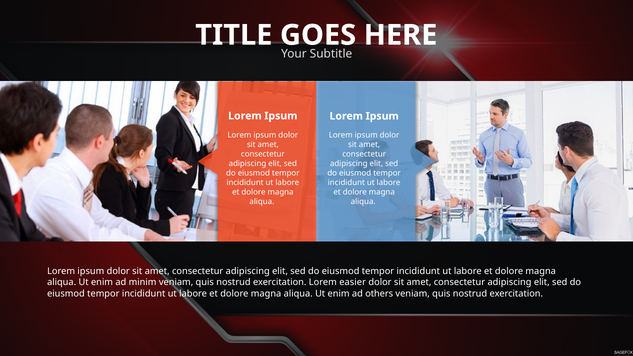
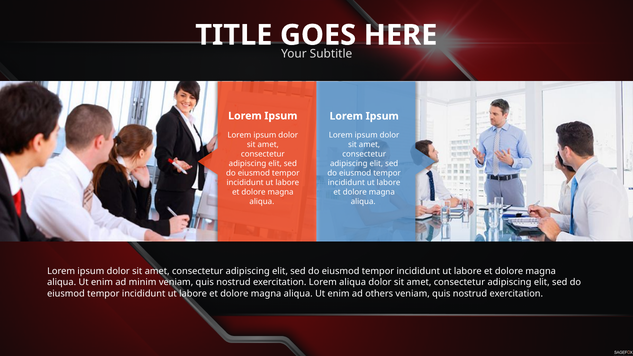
Lorem easier: easier -> aliqua (353, 282)
